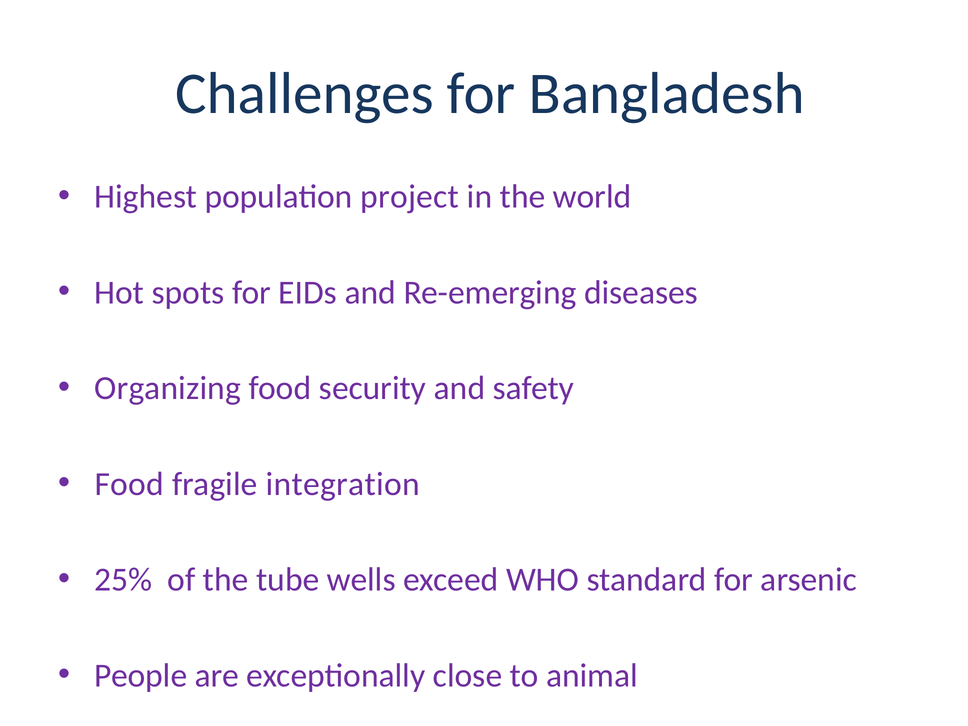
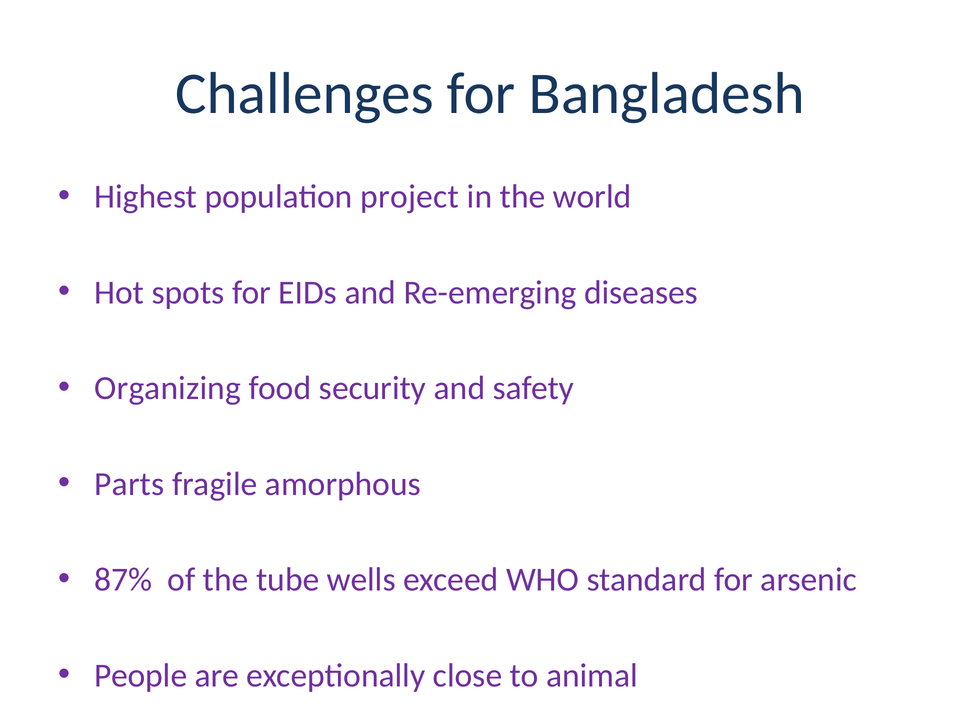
Food: Food -> Parts (129, 484)
integration: integration -> amorphous (343, 484)
25%: 25% -> 87% (123, 580)
